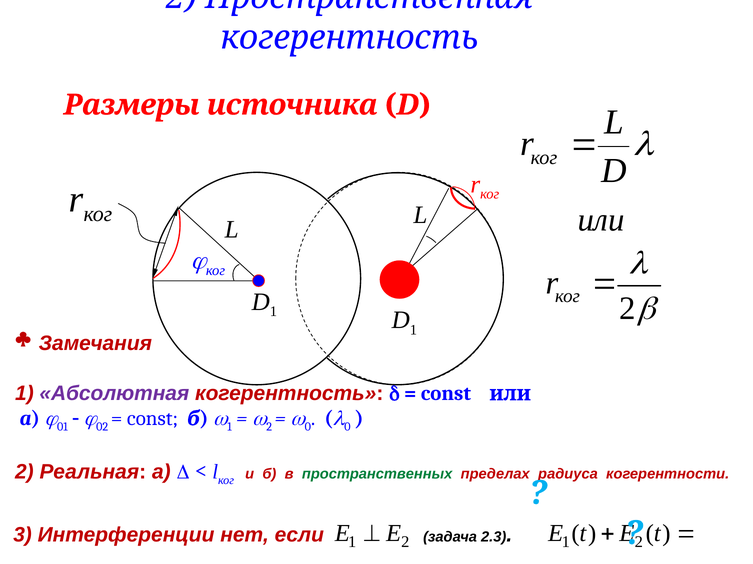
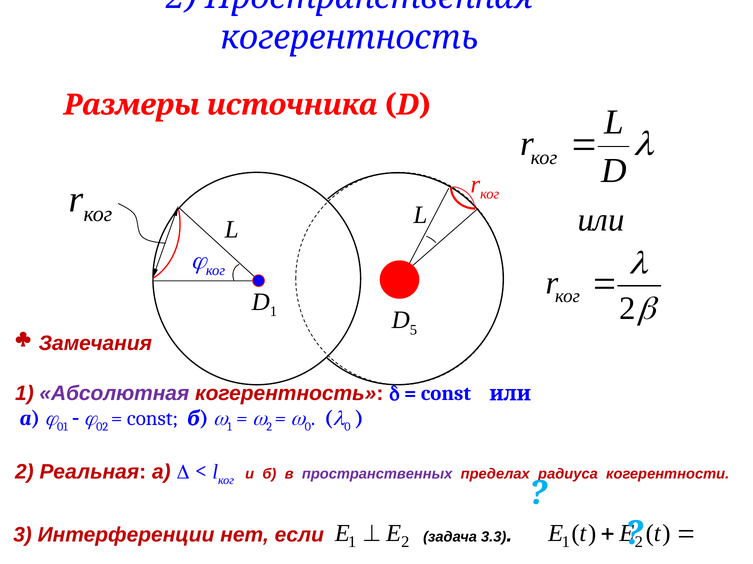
1: 1 -> 5 (413, 330)
пространственных colour: green -> purple (377, 475)
2.3: 2.3 -> 3.3 (494, 538)
